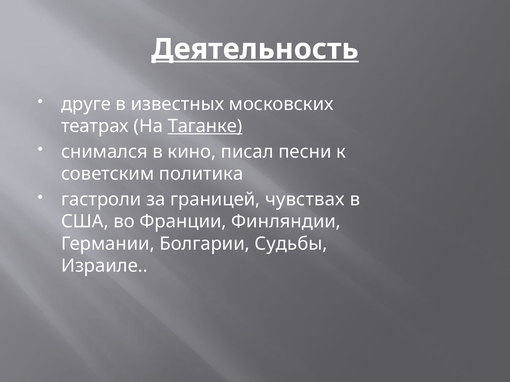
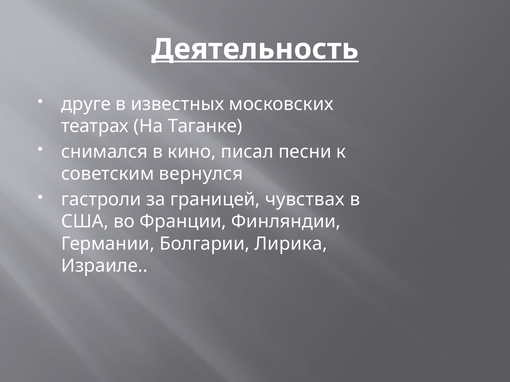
Таганке underline: present -> none (205, 126)
политика: политика -> вернулся (201, 174)
Судьбы: Судьбы -> Лирика (291, 244)
